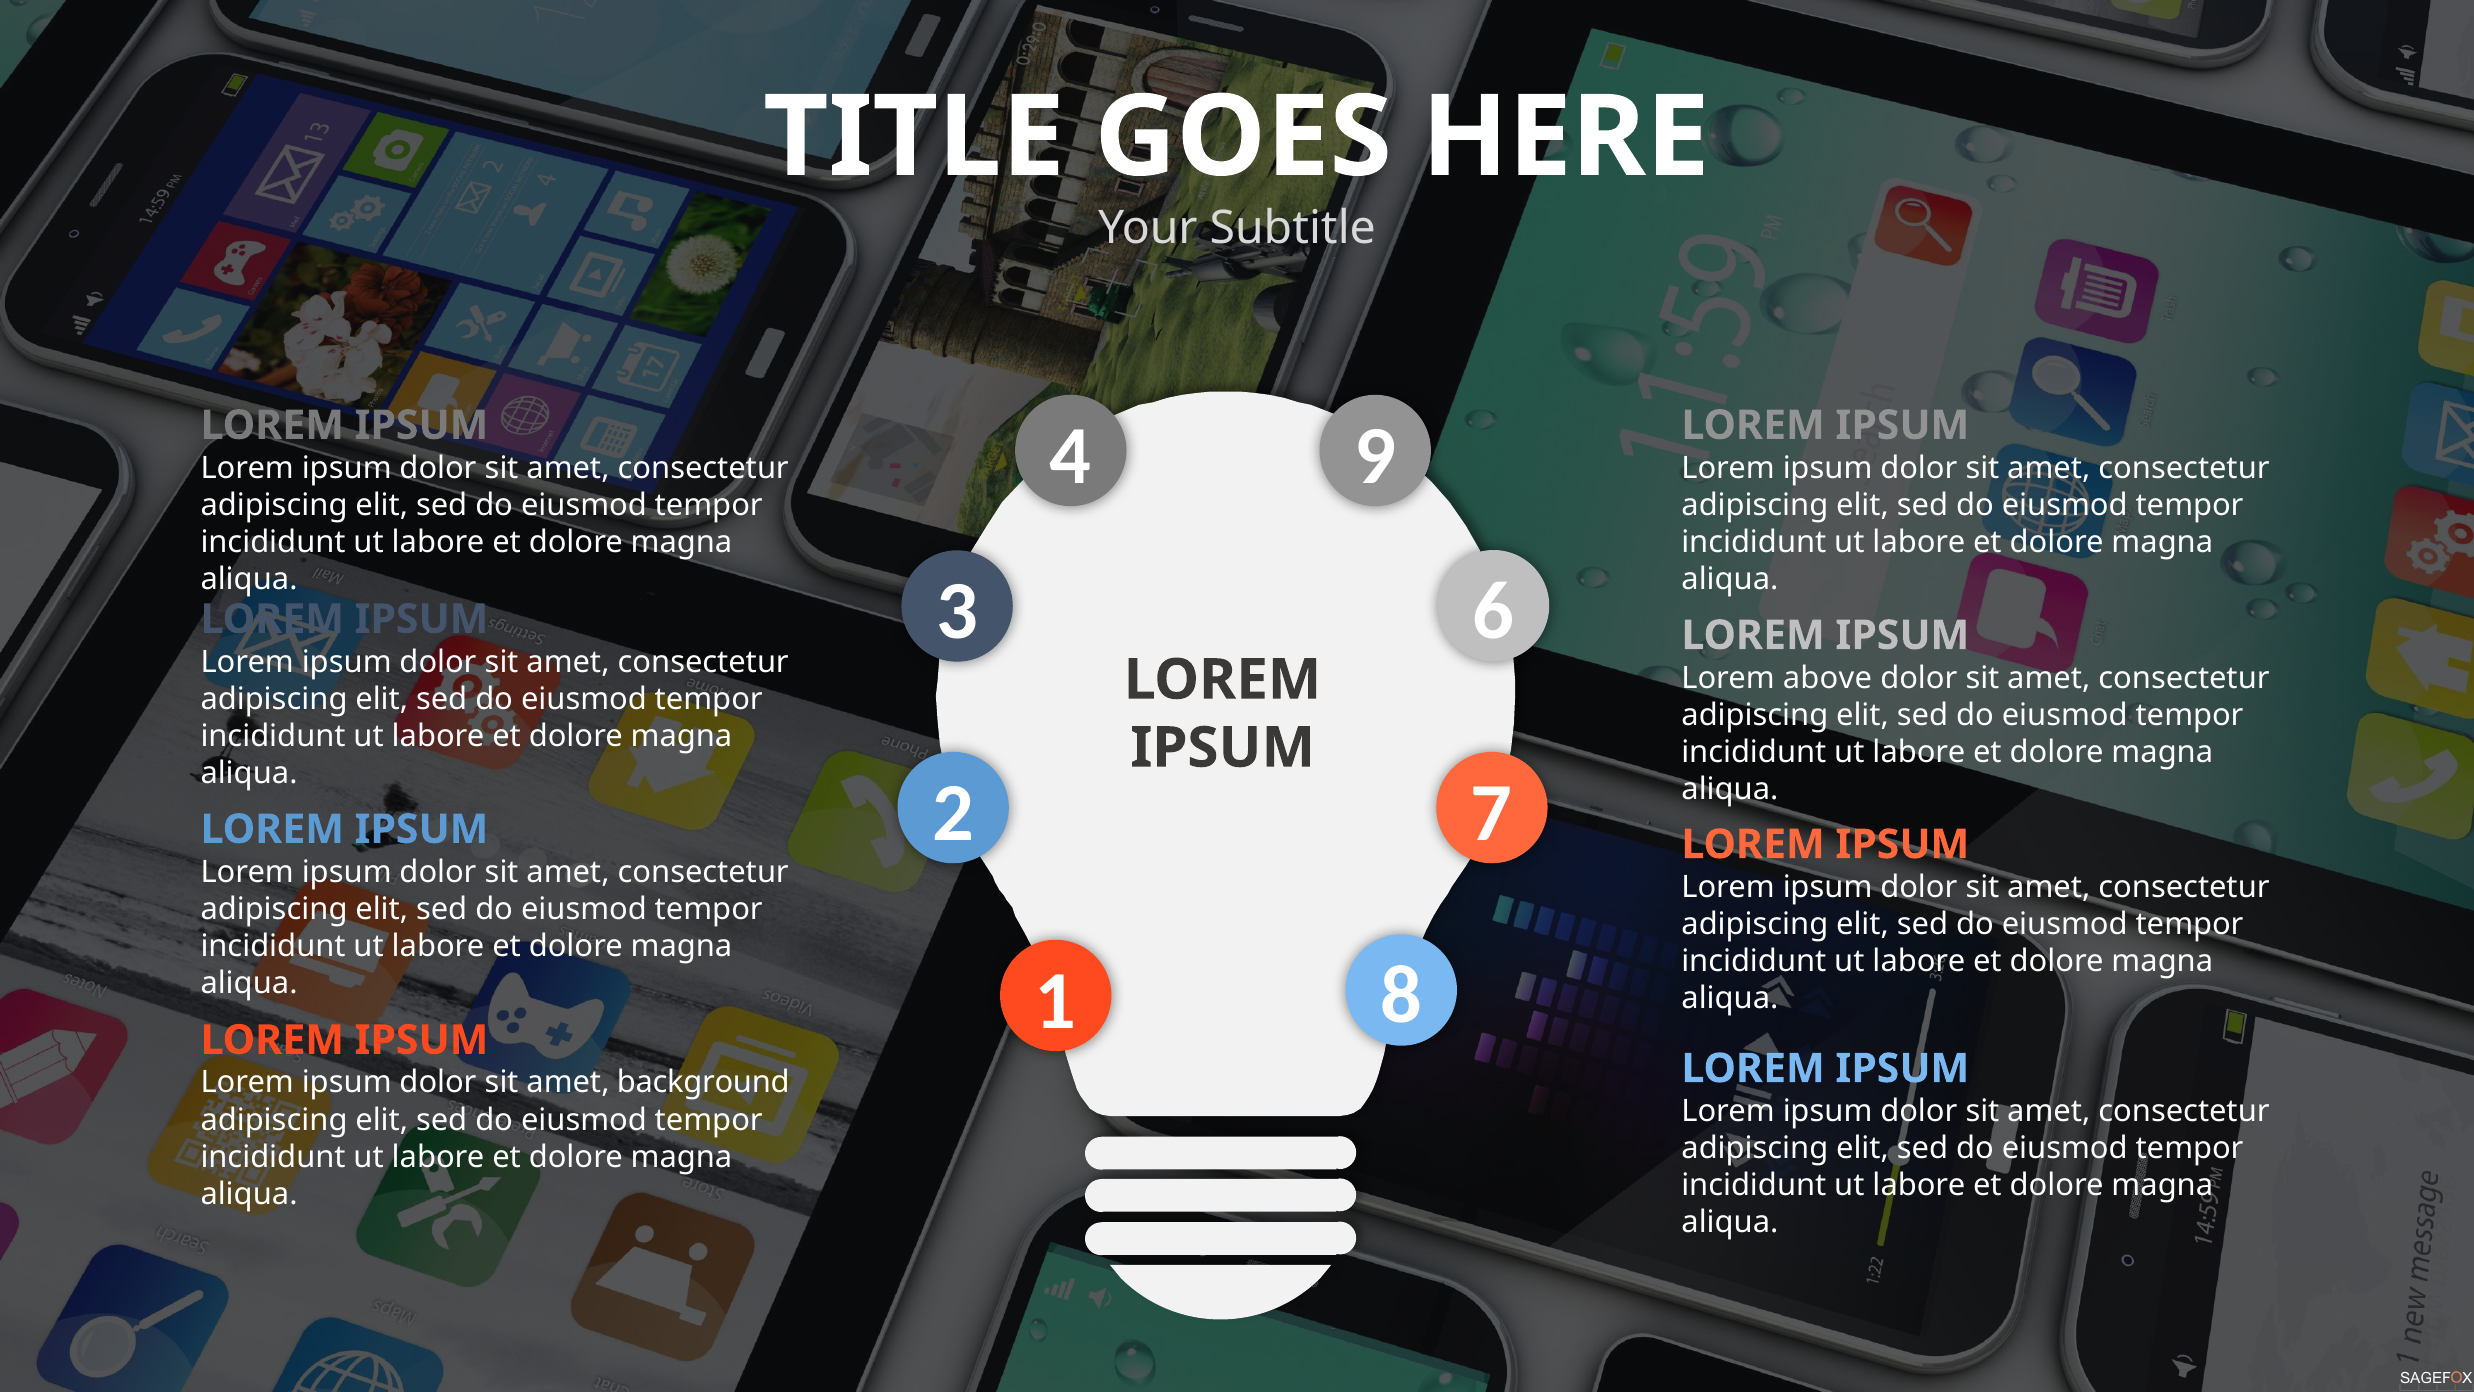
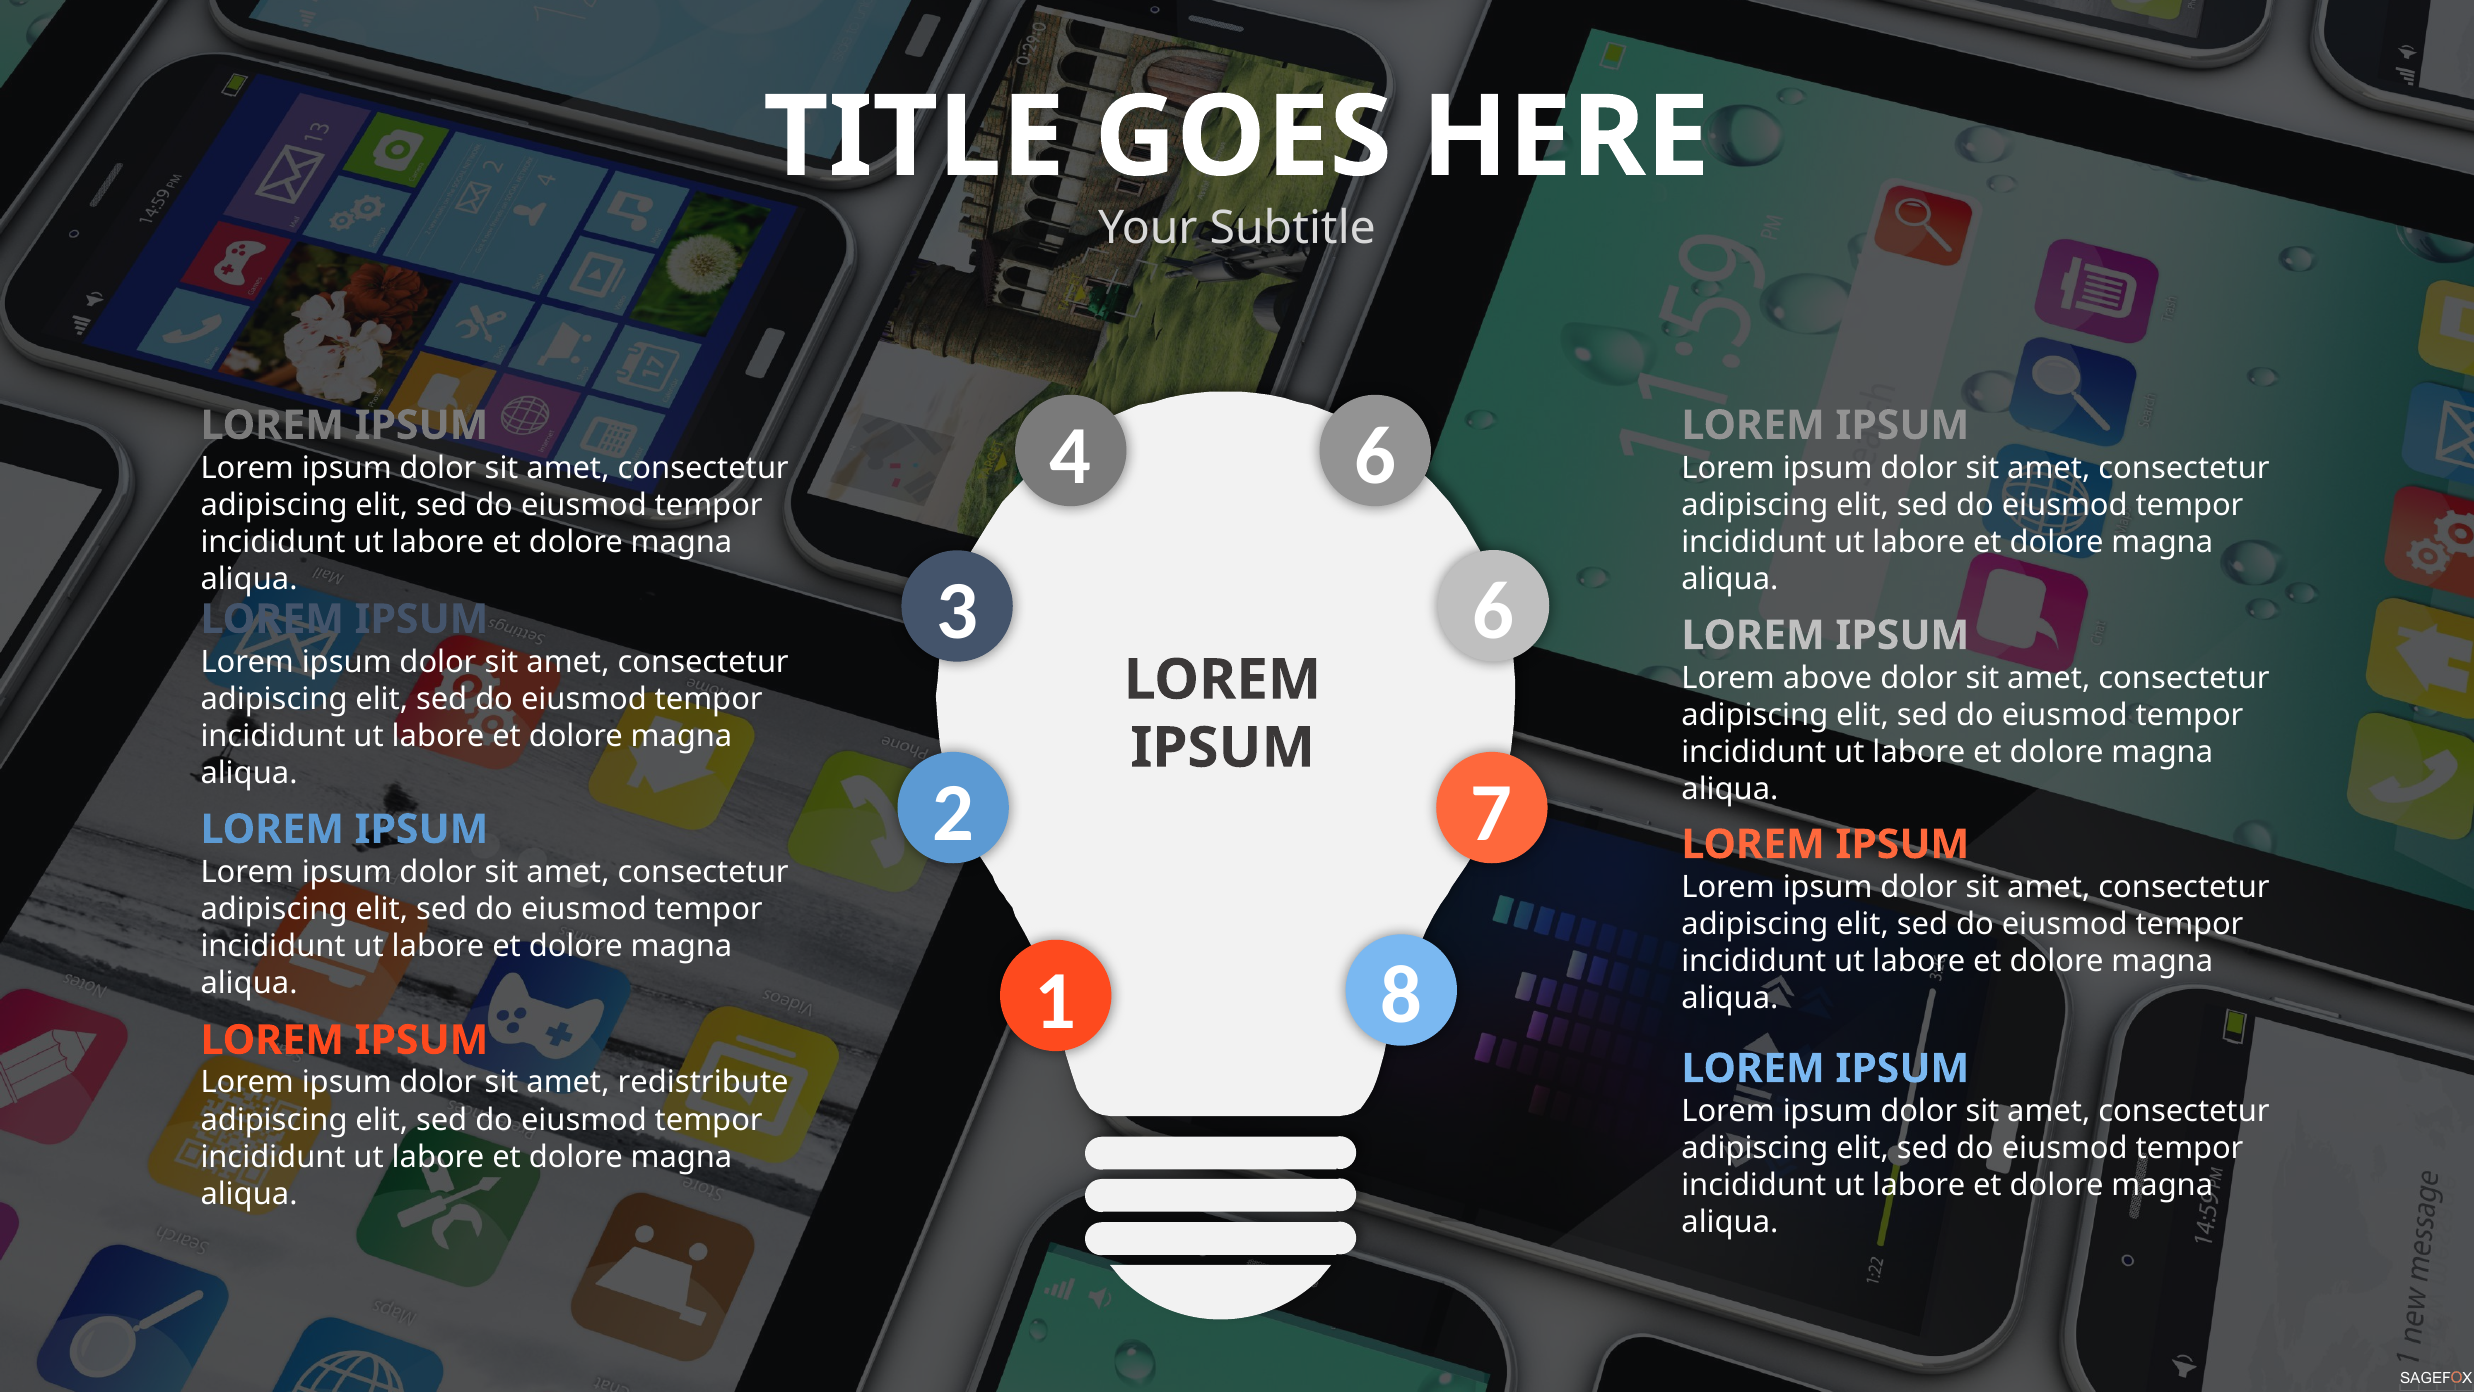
4 9: 9 -> 6 (1375, 456)
background: background -> redistribute (703, 1082)
